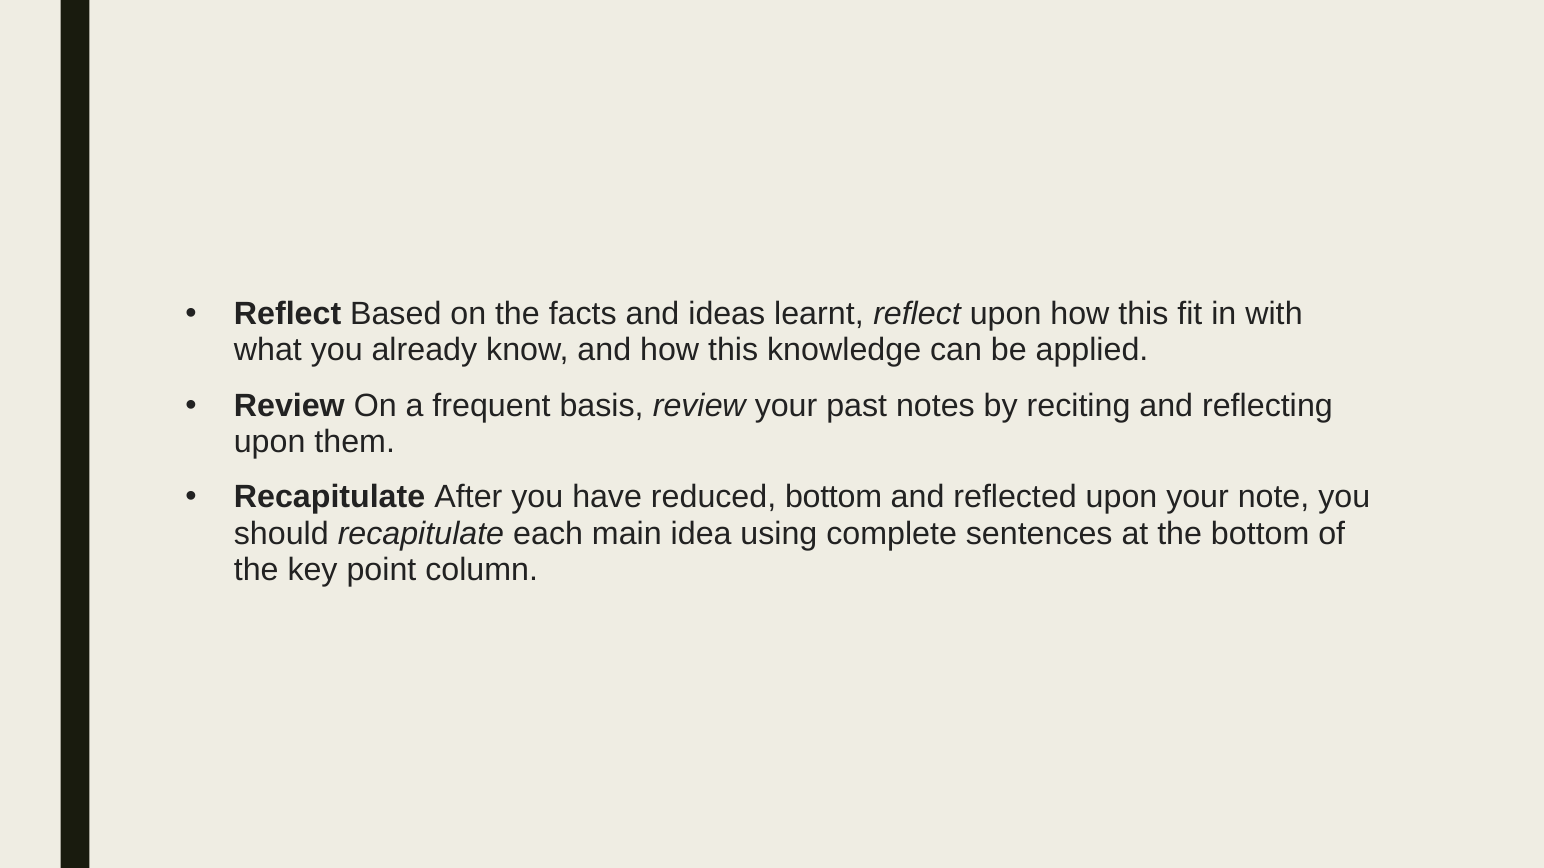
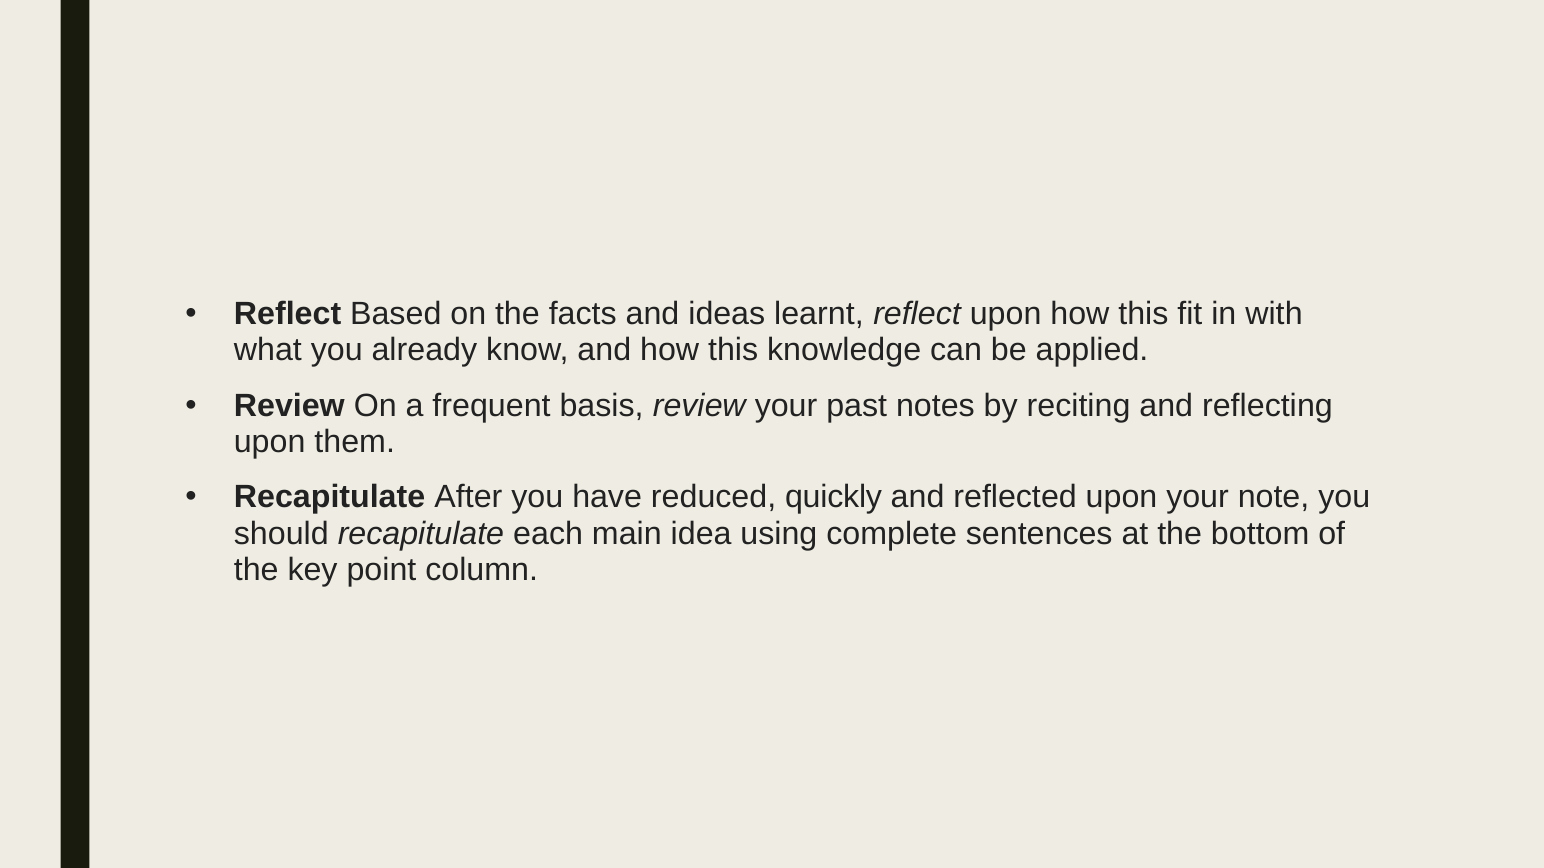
reduced bottom: bottom -> quickly (834, 498)
